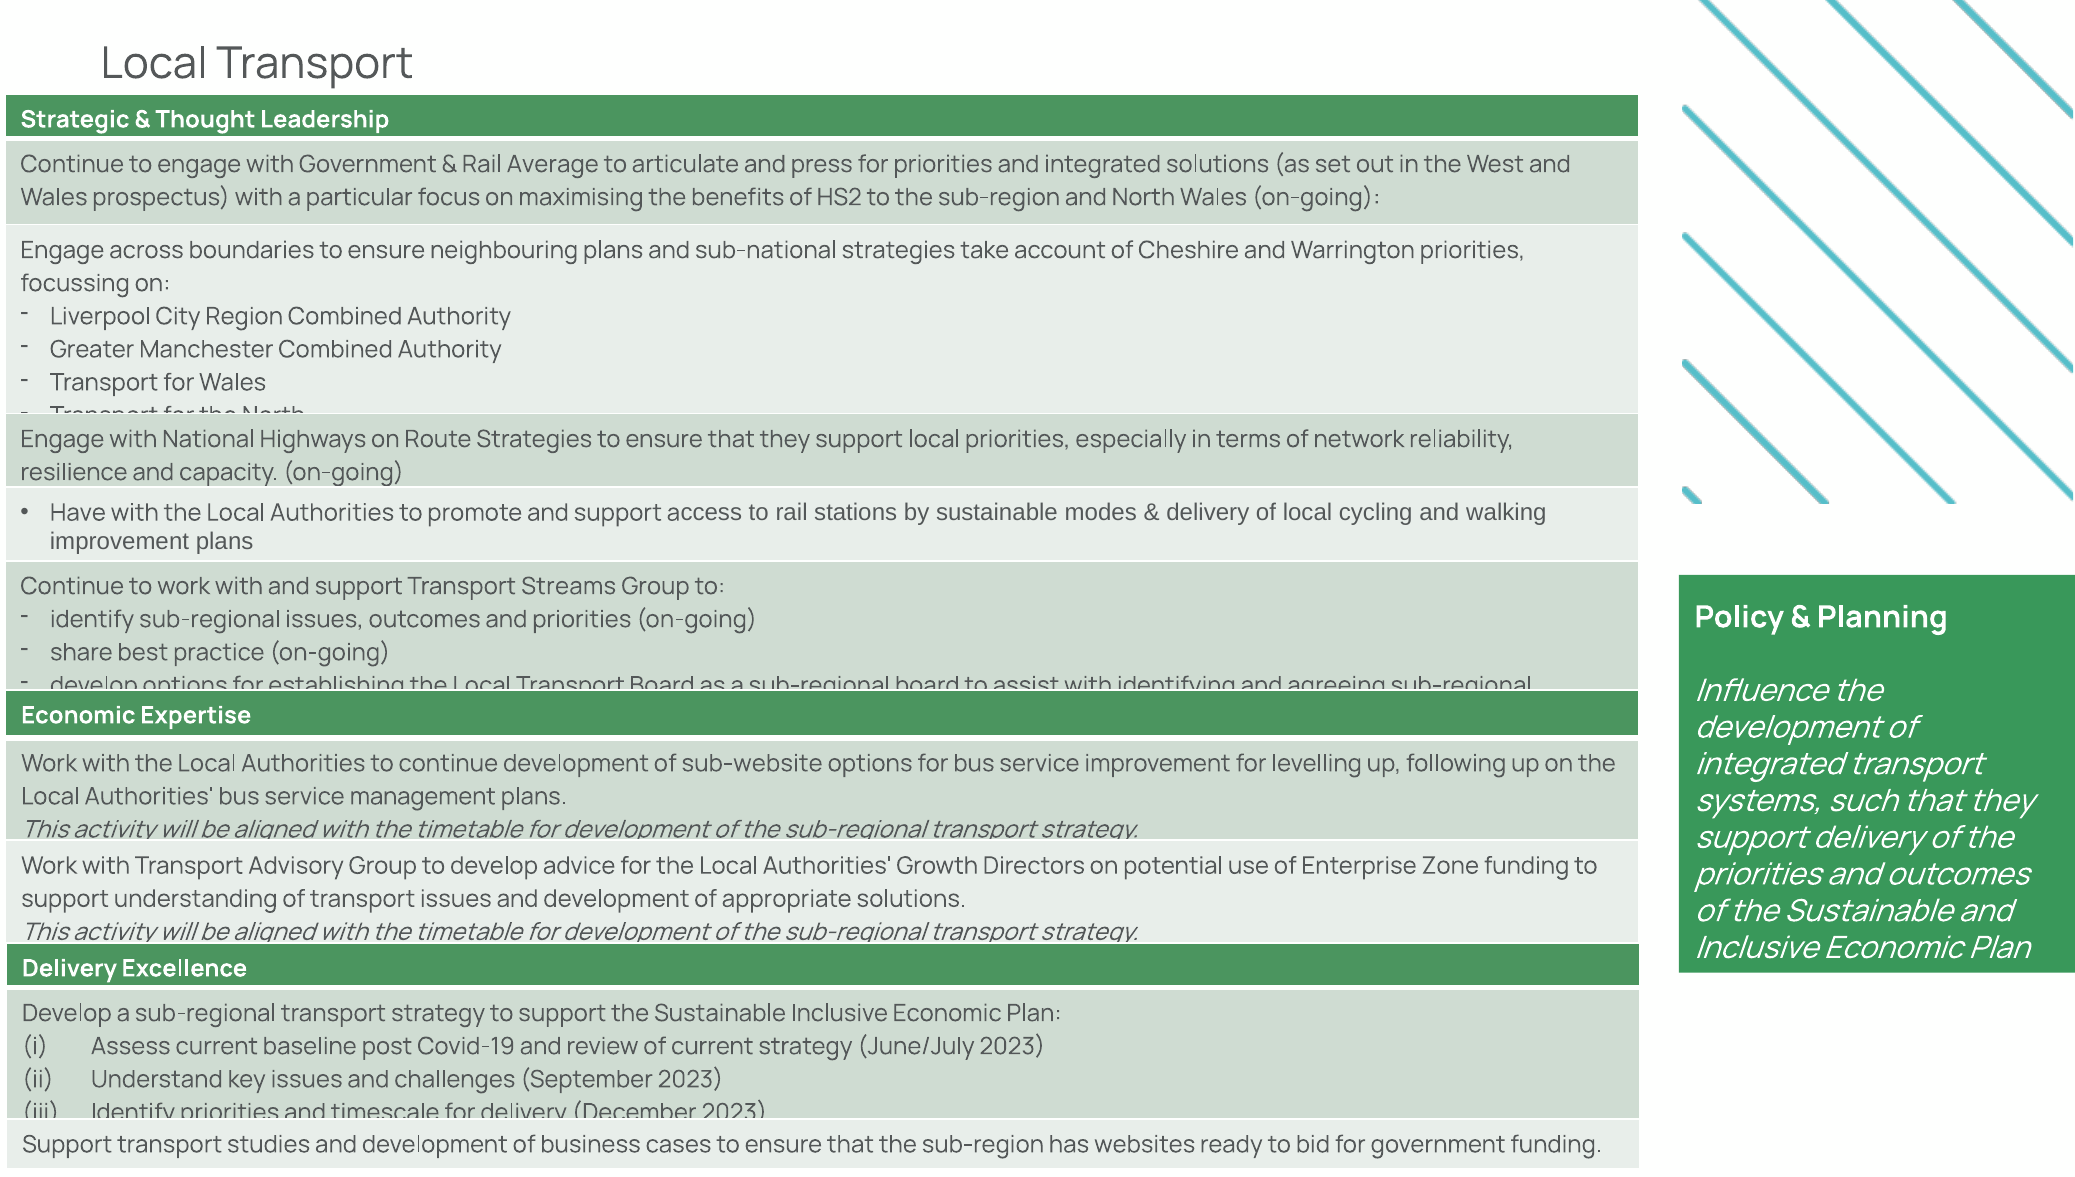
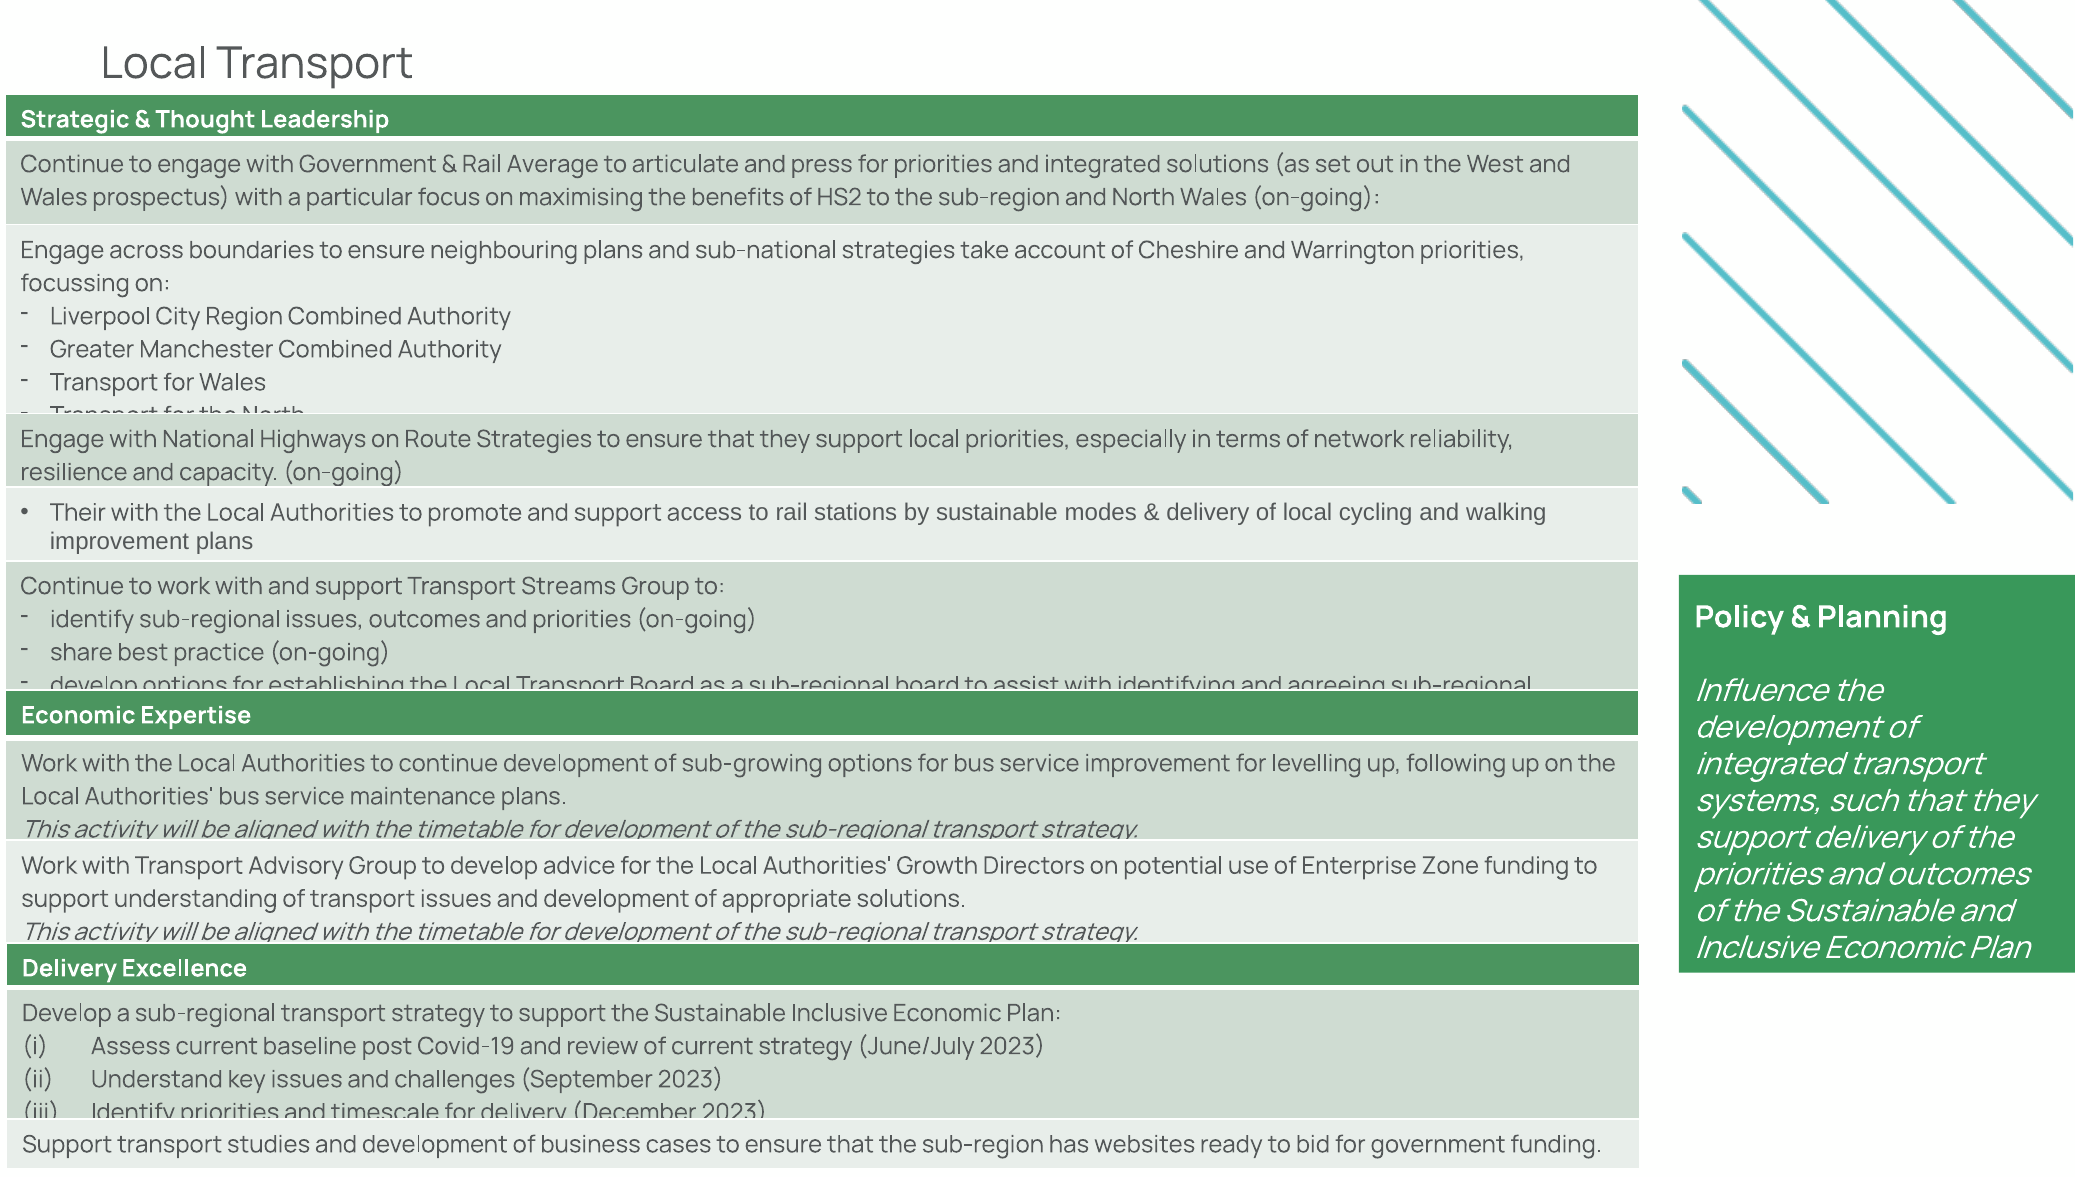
Have: Have -> Their (78, 513)
sub-website: sub-website -> sub-growing (752, 763)
management: management -> maintenance (423, 796)
